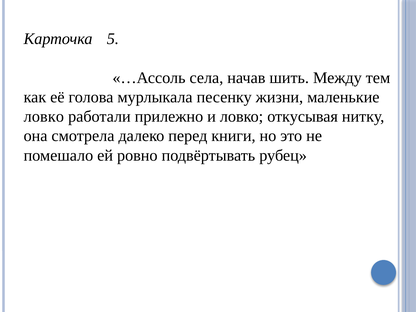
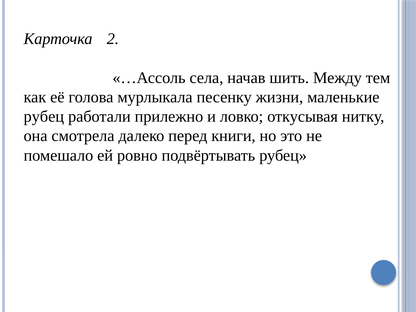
5: 5 -> 2 (113, 39)
ловко: ловко -> рубец (44, 117)
